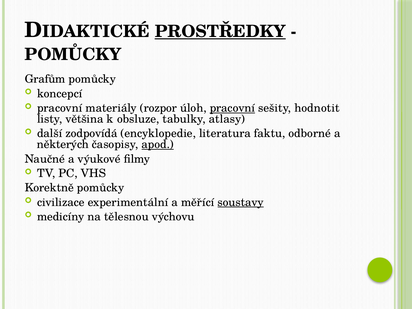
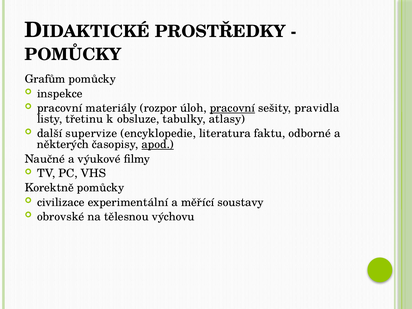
PROSTŘEDKY underline: present -> none (220, 32)
koncepcí: koncepcí -> inspekce (60, 94)
hodnotit: hodnotit -> pravidla (317, 108)
většina: většina -> třetinu (84, 119)
zodpovídá: zodpovídá -> supervize (91, 133)
soustavy underline: present -> none (241, 202)
medicíny: medicíny -> obrovské (61, 217)
